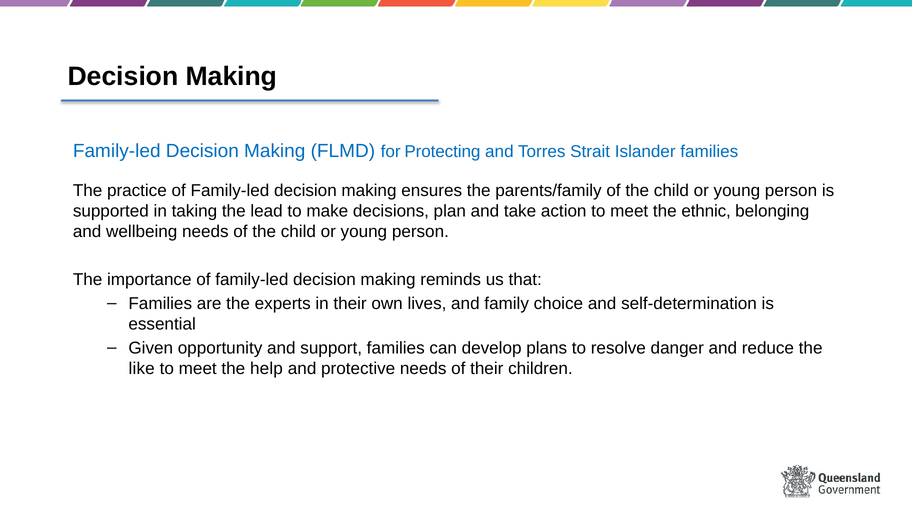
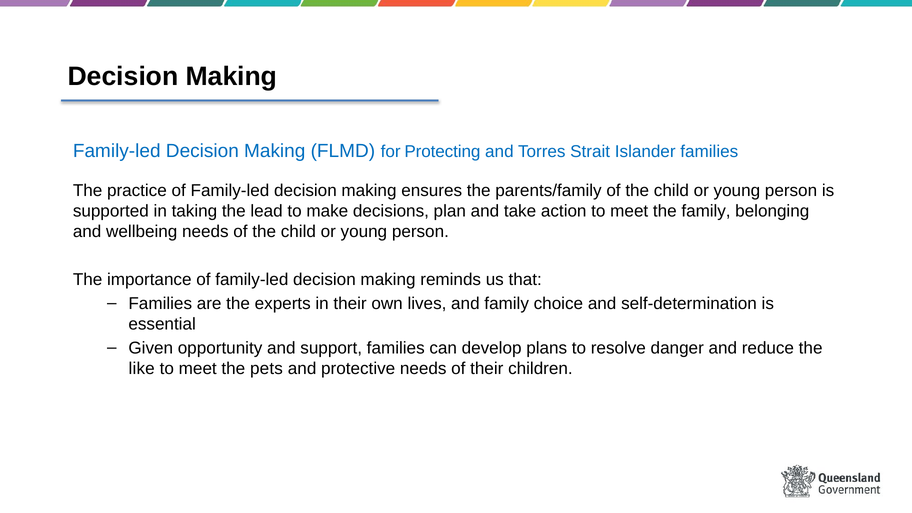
the ethnic: ethnic -> family (706, 211)
help: help -> pets (266, 369)
